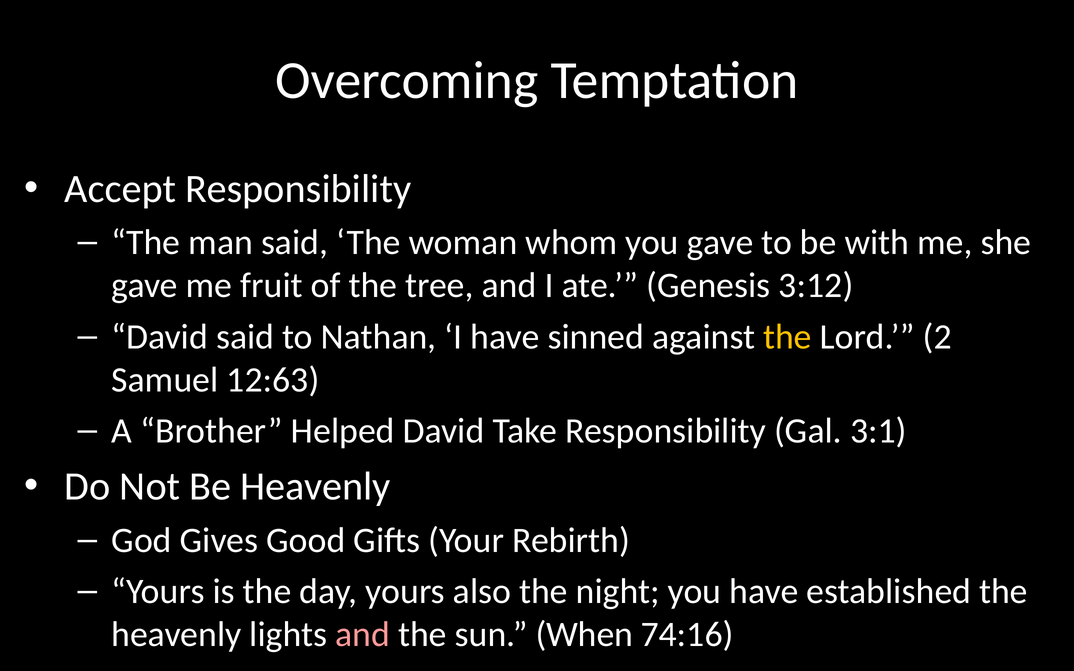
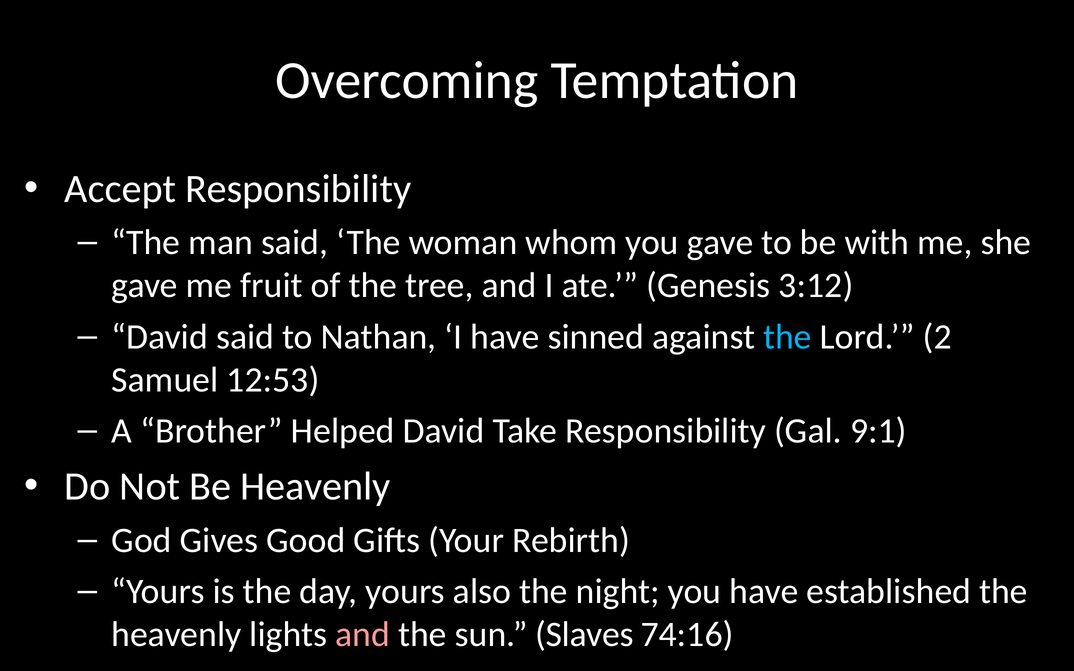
the colour: yellow -> light blue (787, 337)
12:63: 12:63 -> 12:53 (273, 380)
3:1: 3:1 -> 9:1 (878, 431)
When: When -> Slaves (584, 635)
